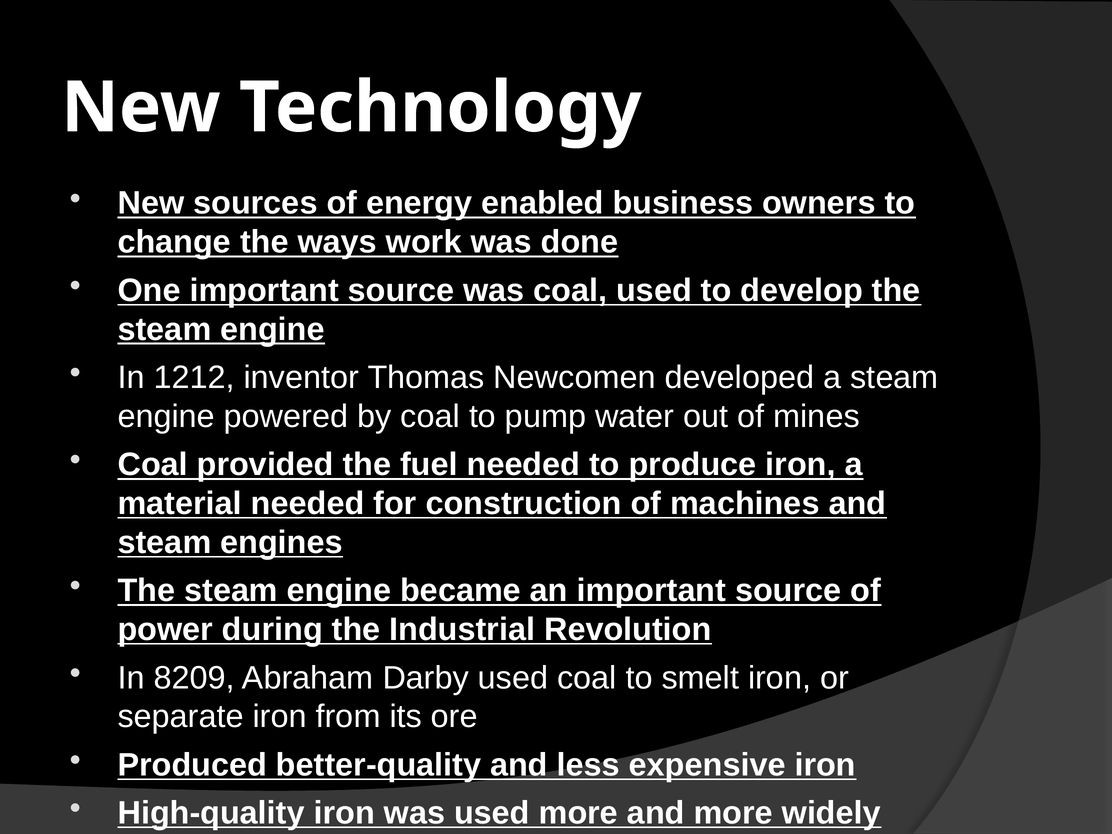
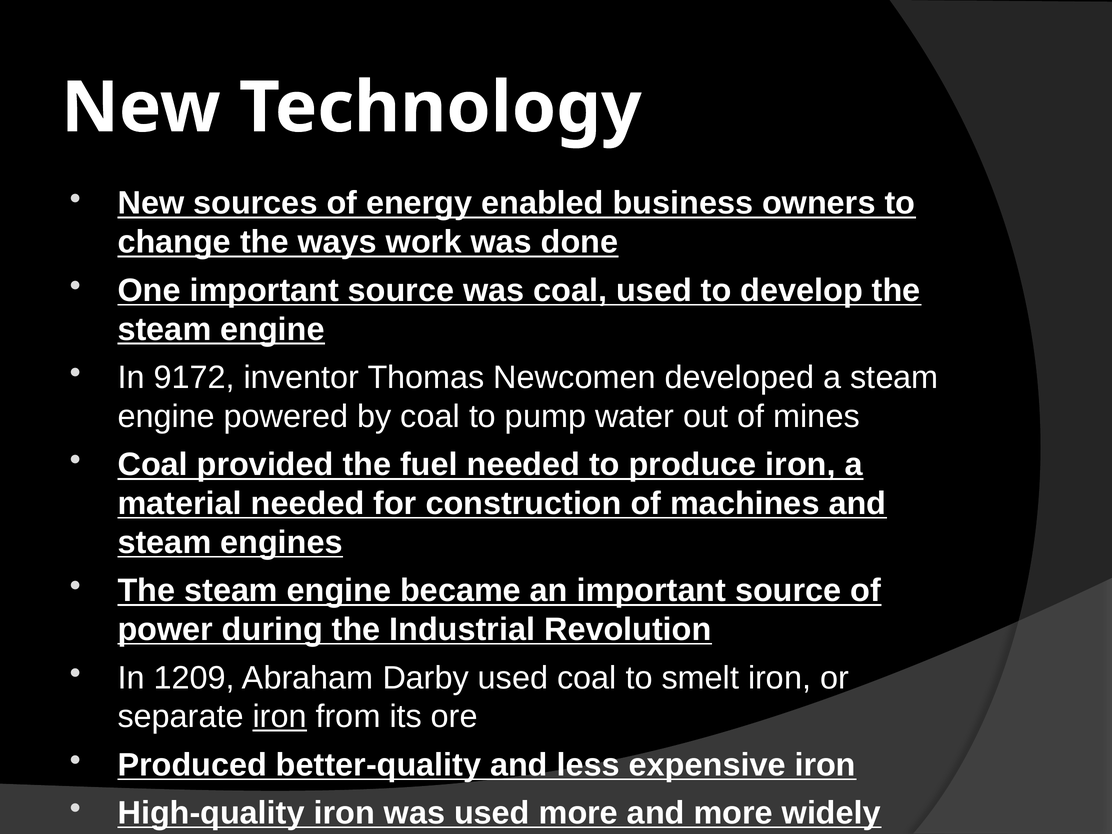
1212: 1212 -> 9172 (194, 378)
8209: 8209 -> 1209 (194, 678)
iron underline: none -> present (280, 717)
